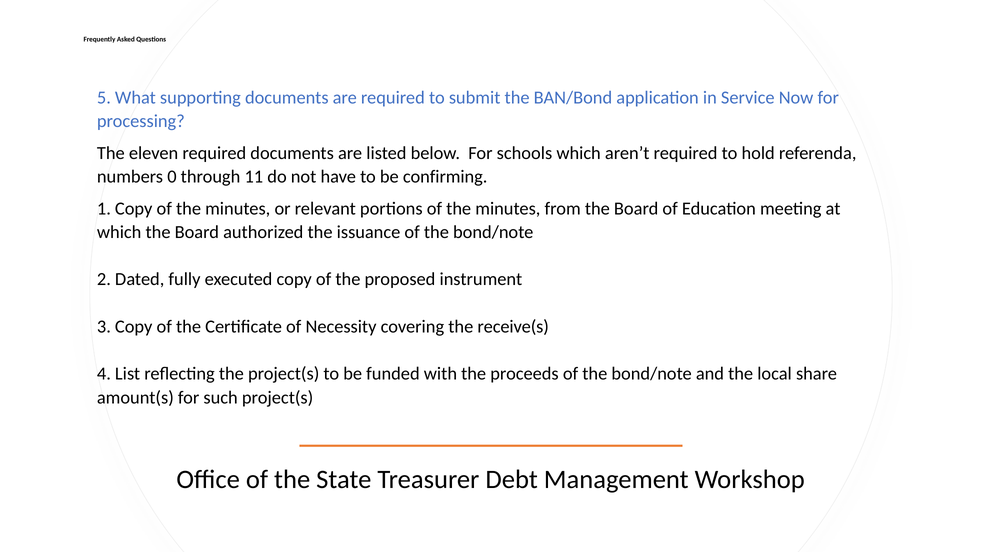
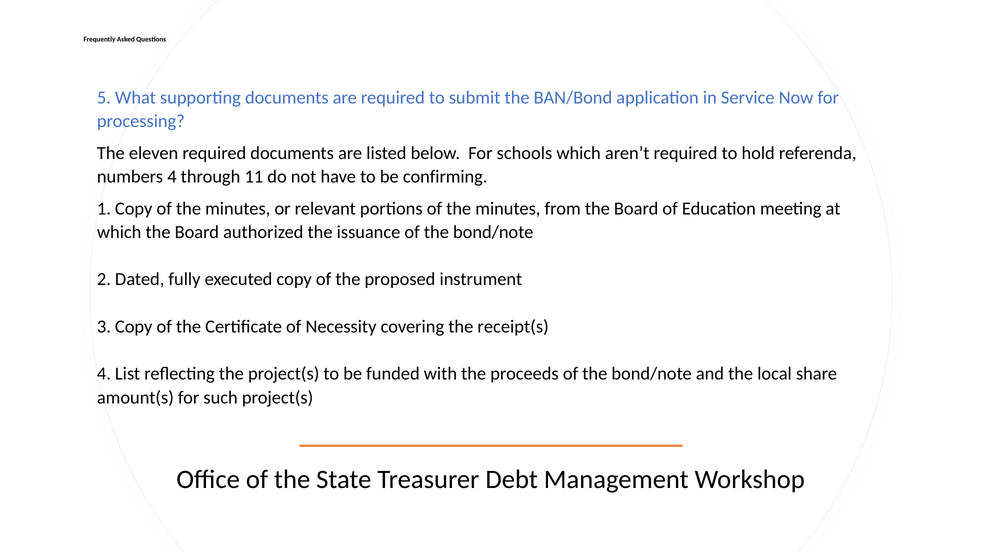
numbers 0: 0 -> 4 (172, 177)
receive(s: receive(s -> receipt(s (513, 327)
